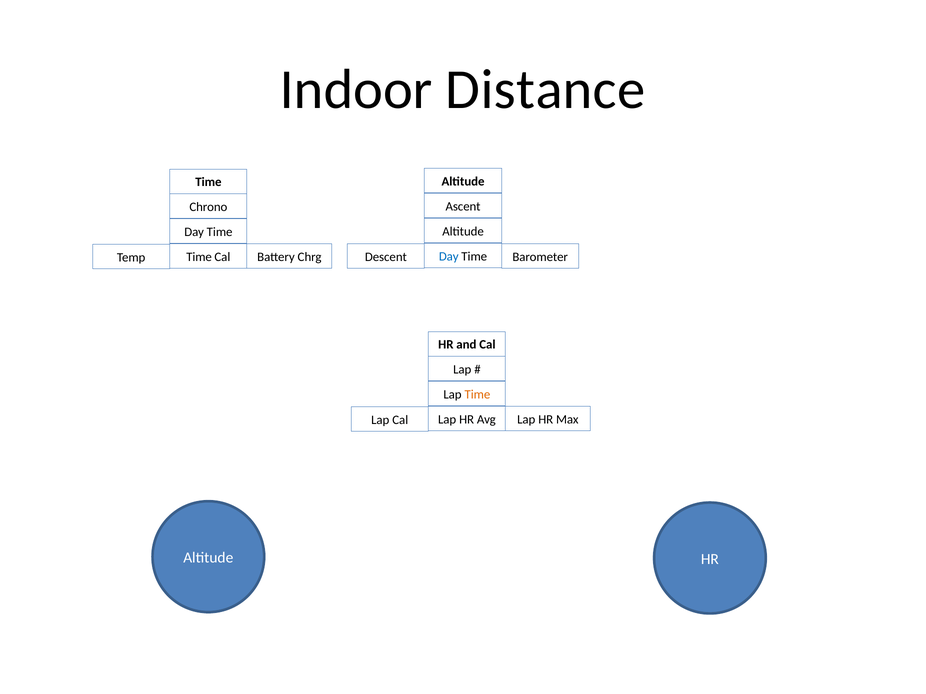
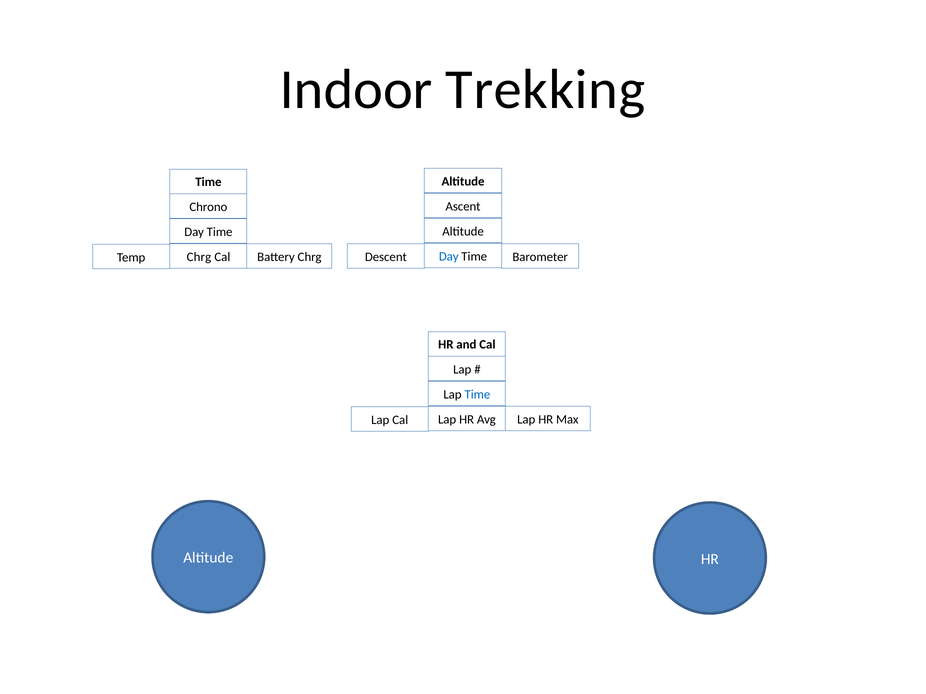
Distance: Distance -> Trekking (545, 90)
Temp Time: Time -> Chrg (199, 257)
Time colour: orange -> blue (477, 395)
